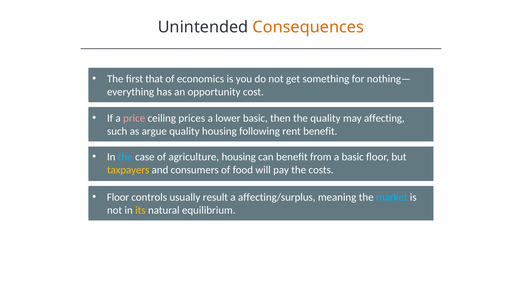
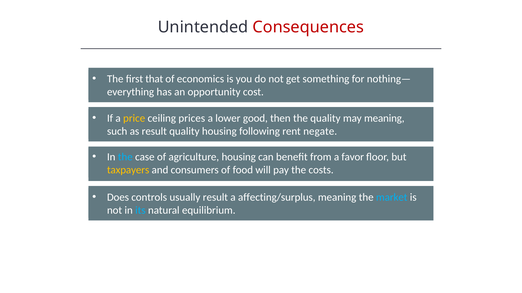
Consequences colour: orange -> red (308, 27)
price colour: pink -> yellow (134, 118)
lower basic: basic -> good (255, 118)
may affecting: affecting -> meaning (384, 118)
as argue: argue -> result (154, 131)
rent benefit: benefit -> negate (320, 131)
a basic: basic -> favor (353, 157)
Floor: Floor -> Does (118, 198)
its colour: yellow -> light blue (140, 211)
